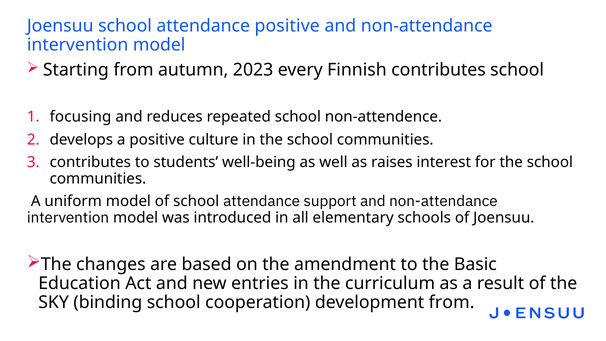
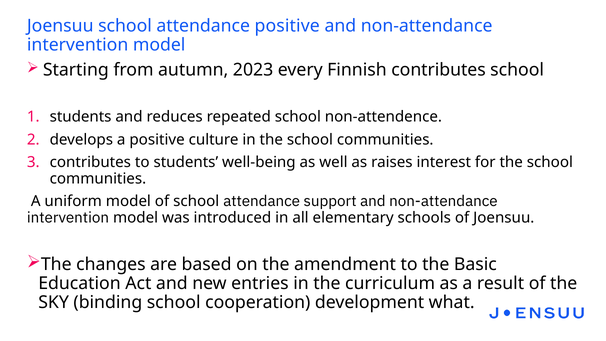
focusing: focusing -> students (81, 117)
development from: from -> what (452, 302)
